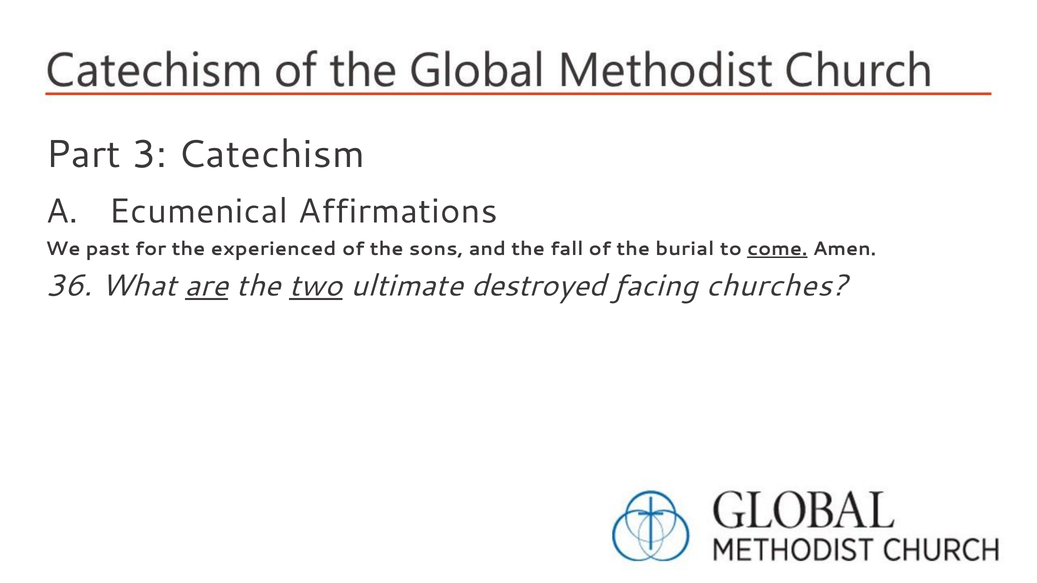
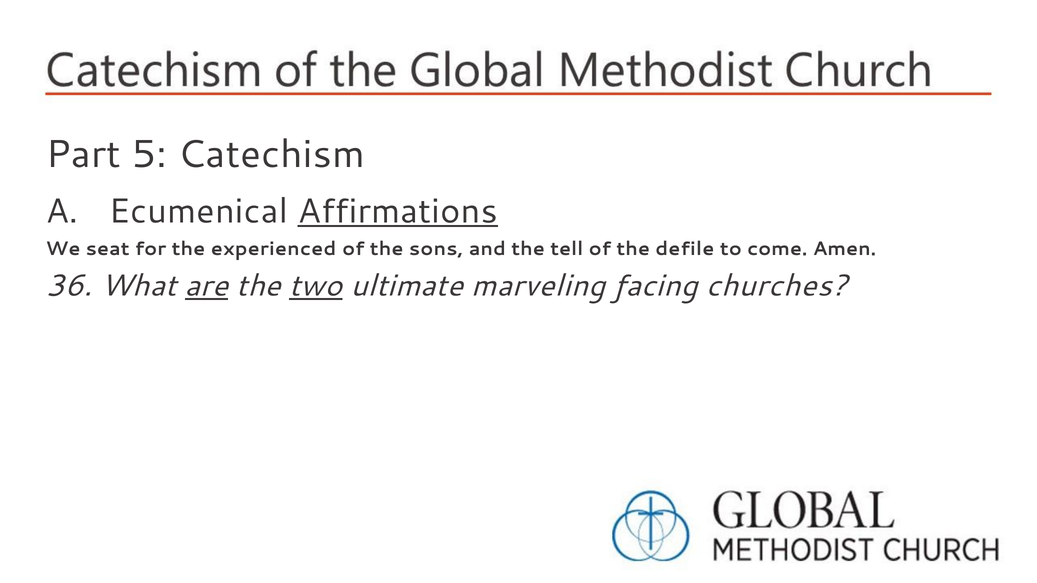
3: 3 -> 5 (149, 154)
Affirmations underline: none -> present (398, 211)
past: past -> seat (108, 249)
fall: fall -> tell (567, 249)
burial: burial -> defile (685, 249)
come underline: present -> none (777, 249)
destroyed: destroyed -> marveling (538, 286)
